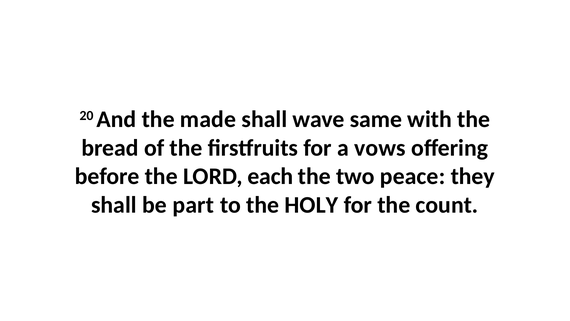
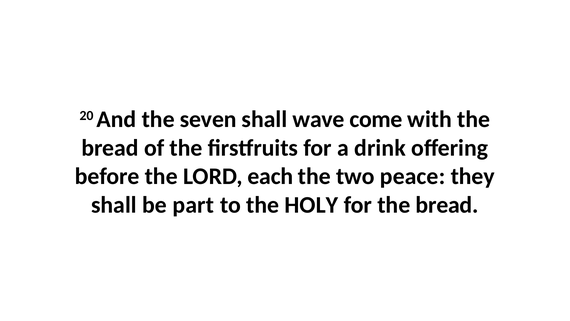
made: made -> seven (208, 119)
same: same -> come (376, 119)
vows: vows -> drink (380, 148)
for the count: count -> bread (447, 205)
